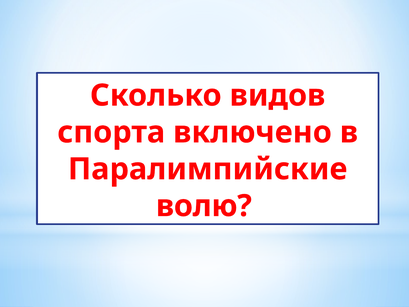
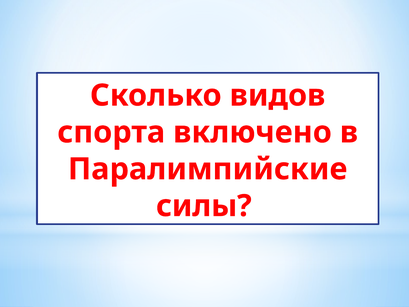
волю: волю -> силы (204, 206)
